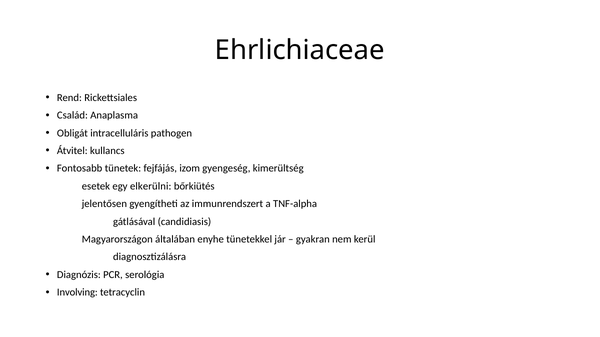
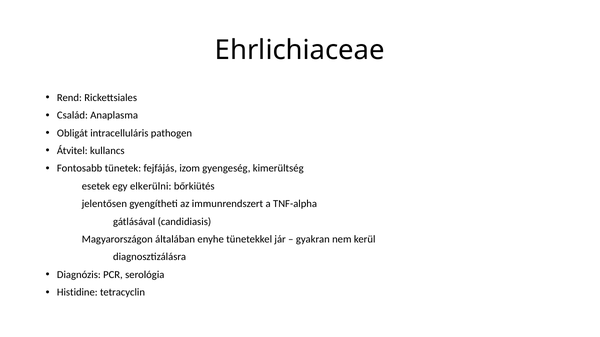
Involving: Involving -> Histidine (77, 293)
